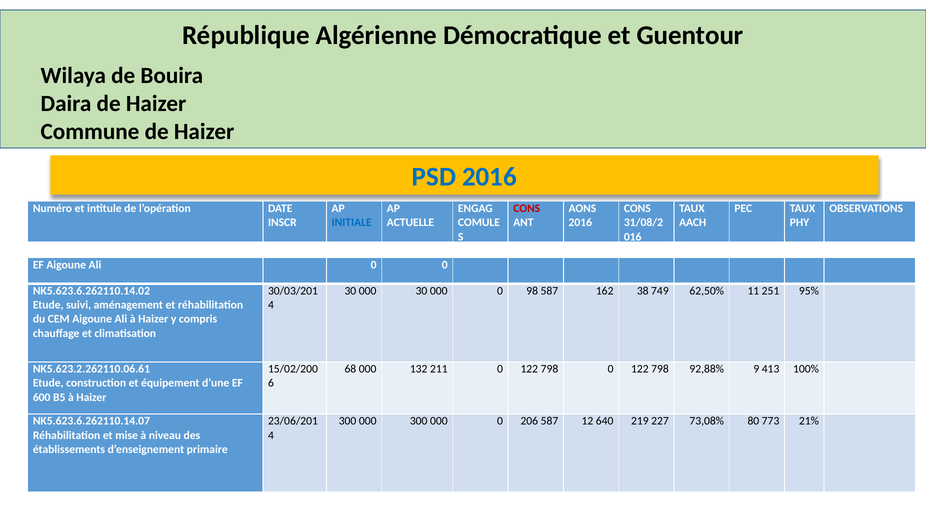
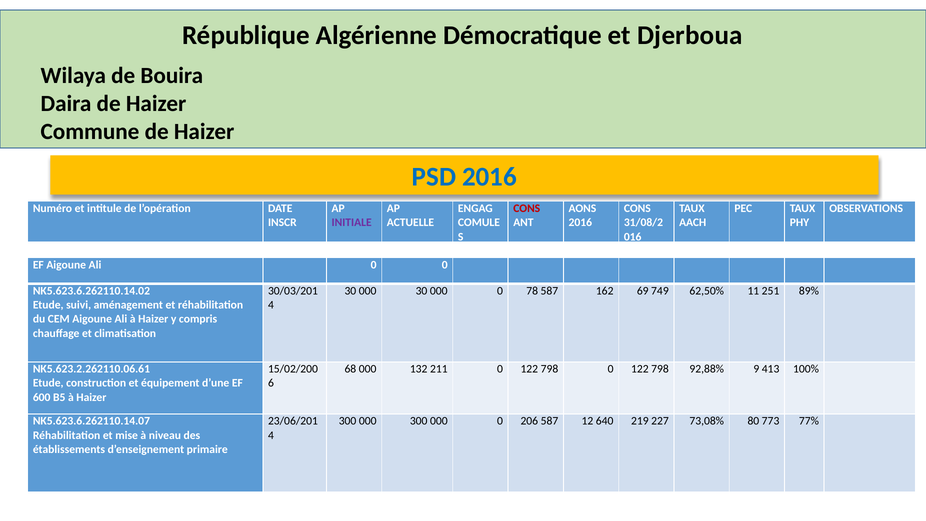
Guentour: Guentour -> Djerboua (690, 35)
INITIALE colour: blue -> purple (352, 223)
98: 98 -> 78 (532, 291)
38: 38 -> 69 (643, 291)
95%: 95% -> 89% (809, 291)
21%: 21% -> 77% (809, 421)
